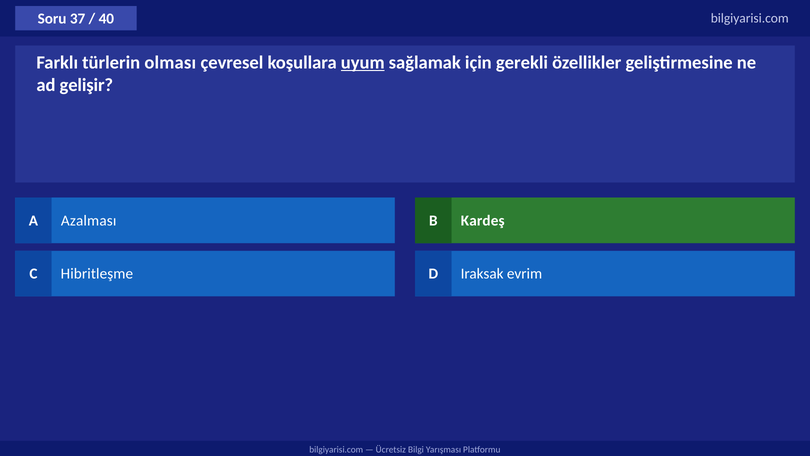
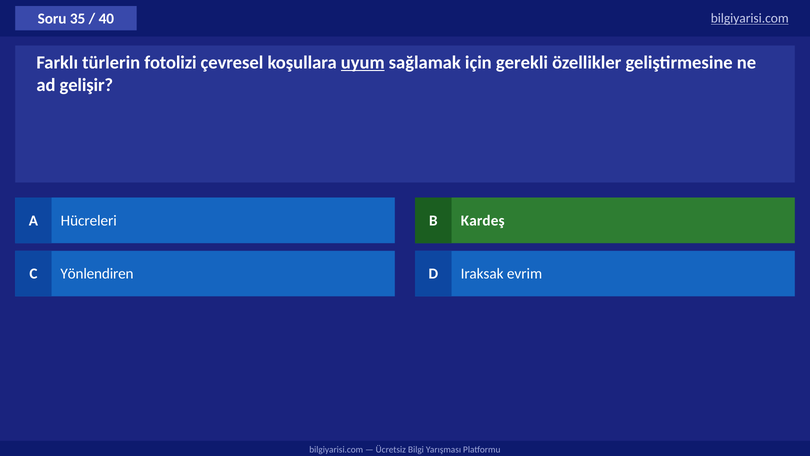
37: 37 -> 35 (78, 19)
bilgiyarisi.com underline: none -> present (750, 18)
olması: olması -> fotolizi (170, 62)
Azalması: Azalması -> Hücreleri (89, 220)
Hibritleşme: Hibritleşme -> Yönlendiren (97, 274)
